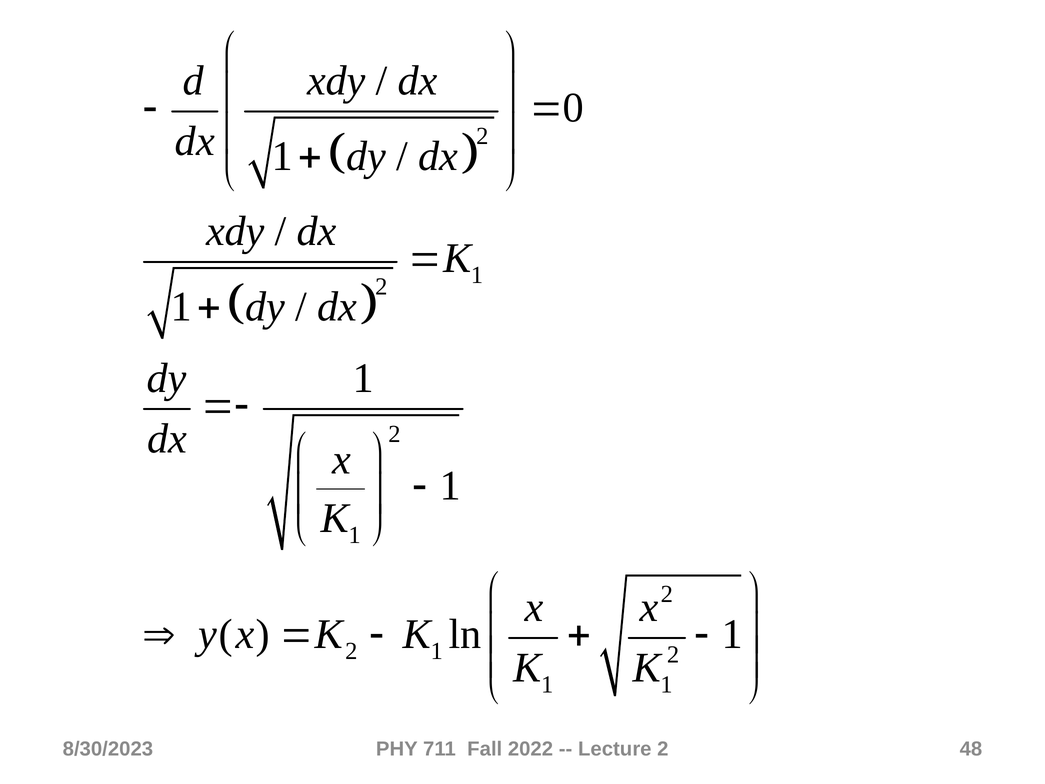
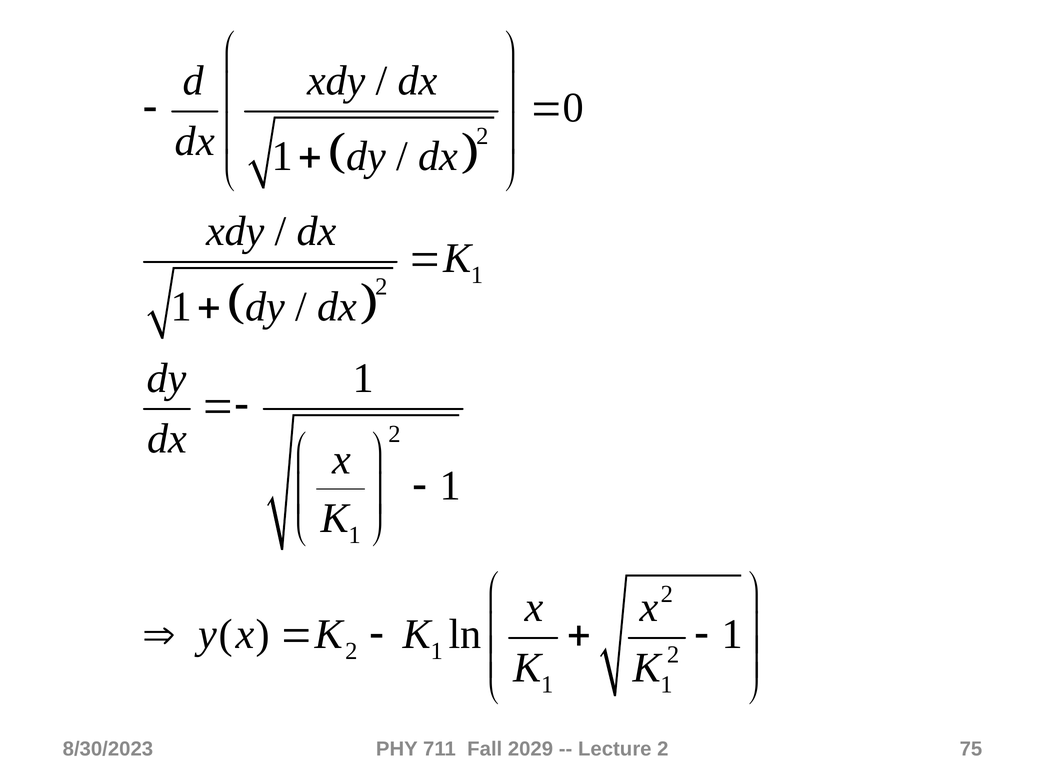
2022: 2022 -> 2029 (530, 749)
48: 48 -> 75 (971, 749)
